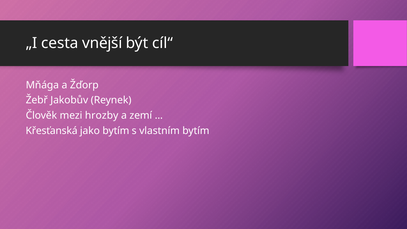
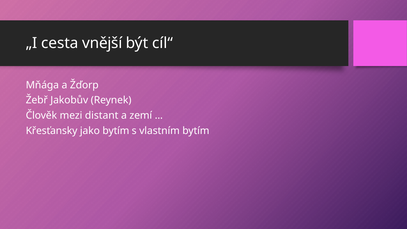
hrozby: hrozby -> distant (102, 115)
Křesťanská: Křesťanská -> Křesťansky (52, 131)
